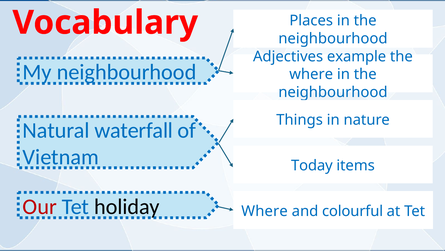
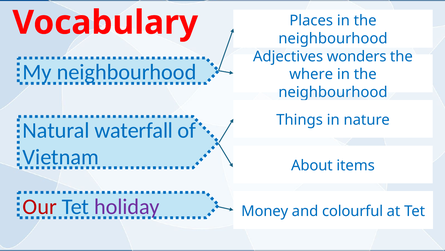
example: example -> wonders (357, 56)
Today: Today -> About (312, 165)
holiday colour: black -> purple (127, 206)
Where: Where -> Money (265, 211)
